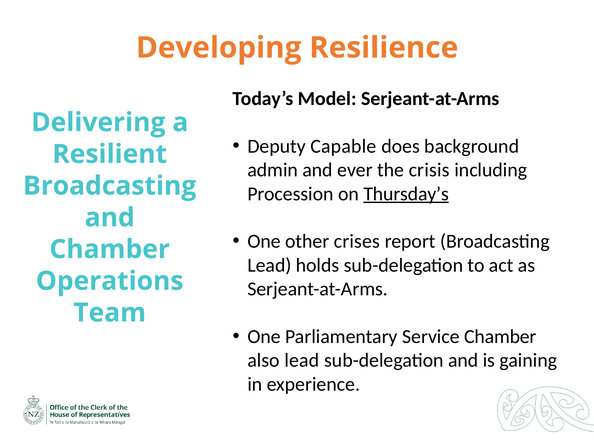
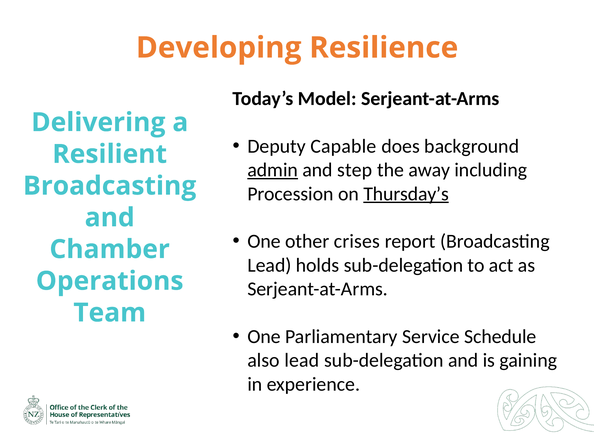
admin underline: none -> present (273, 170)
ever: ever -> step (355, 170)
crisis: crisis -> away (429, 170)
Service Chamber: Chamber -> Schedule (500, 336)
